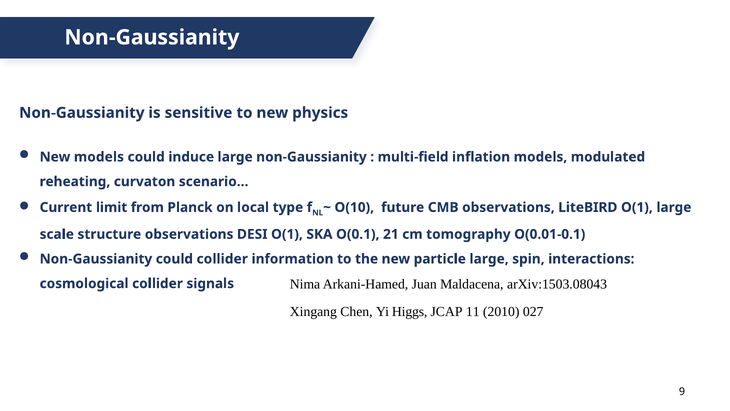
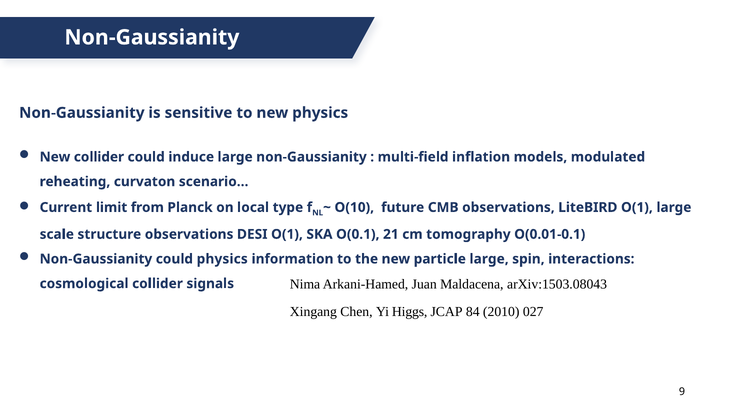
New models: models -> collider (99, 157)
could collider: collider -> physics (222, 259)
11: 11 -> 84 (473, 312)
